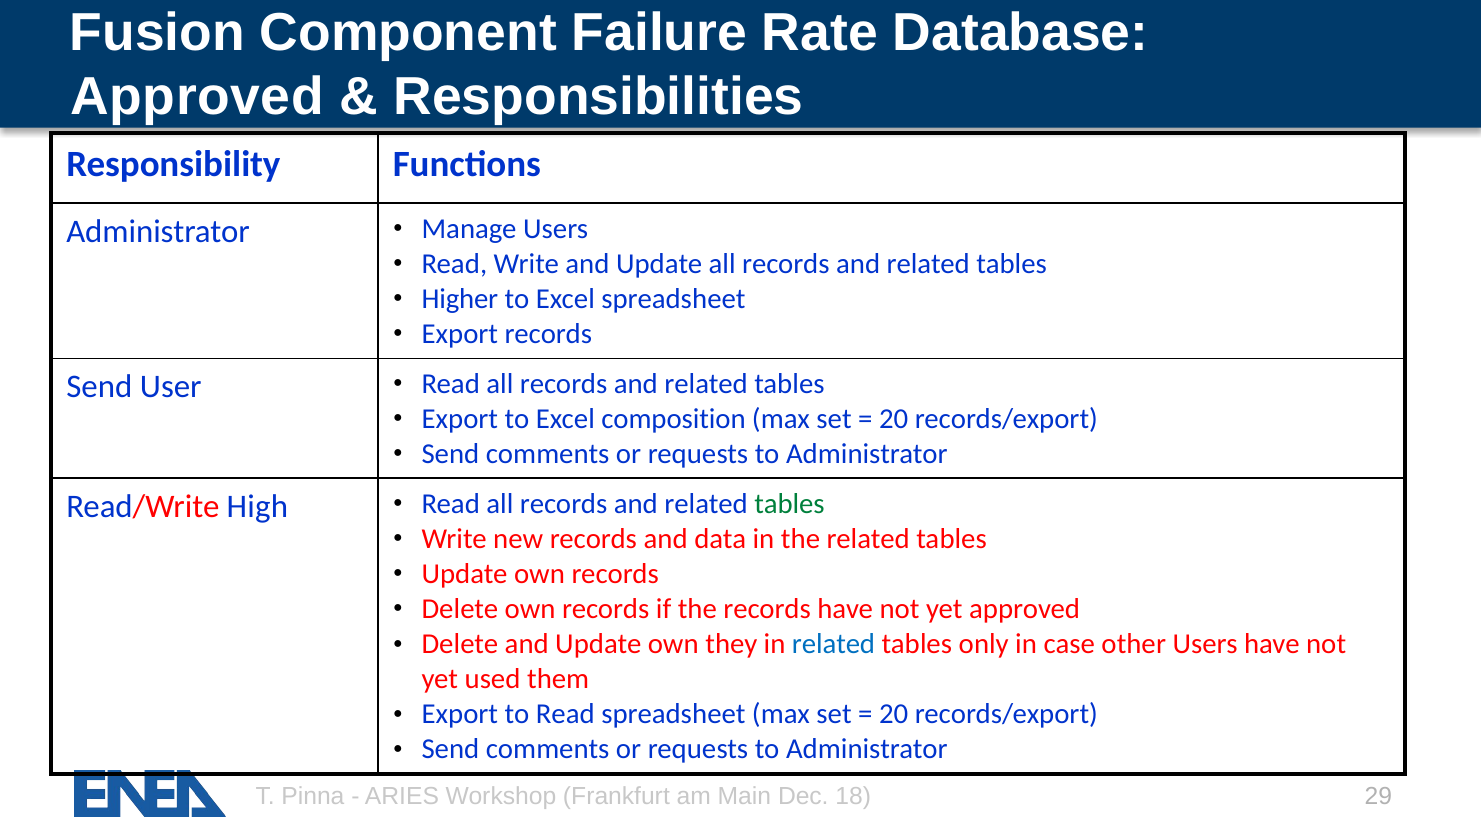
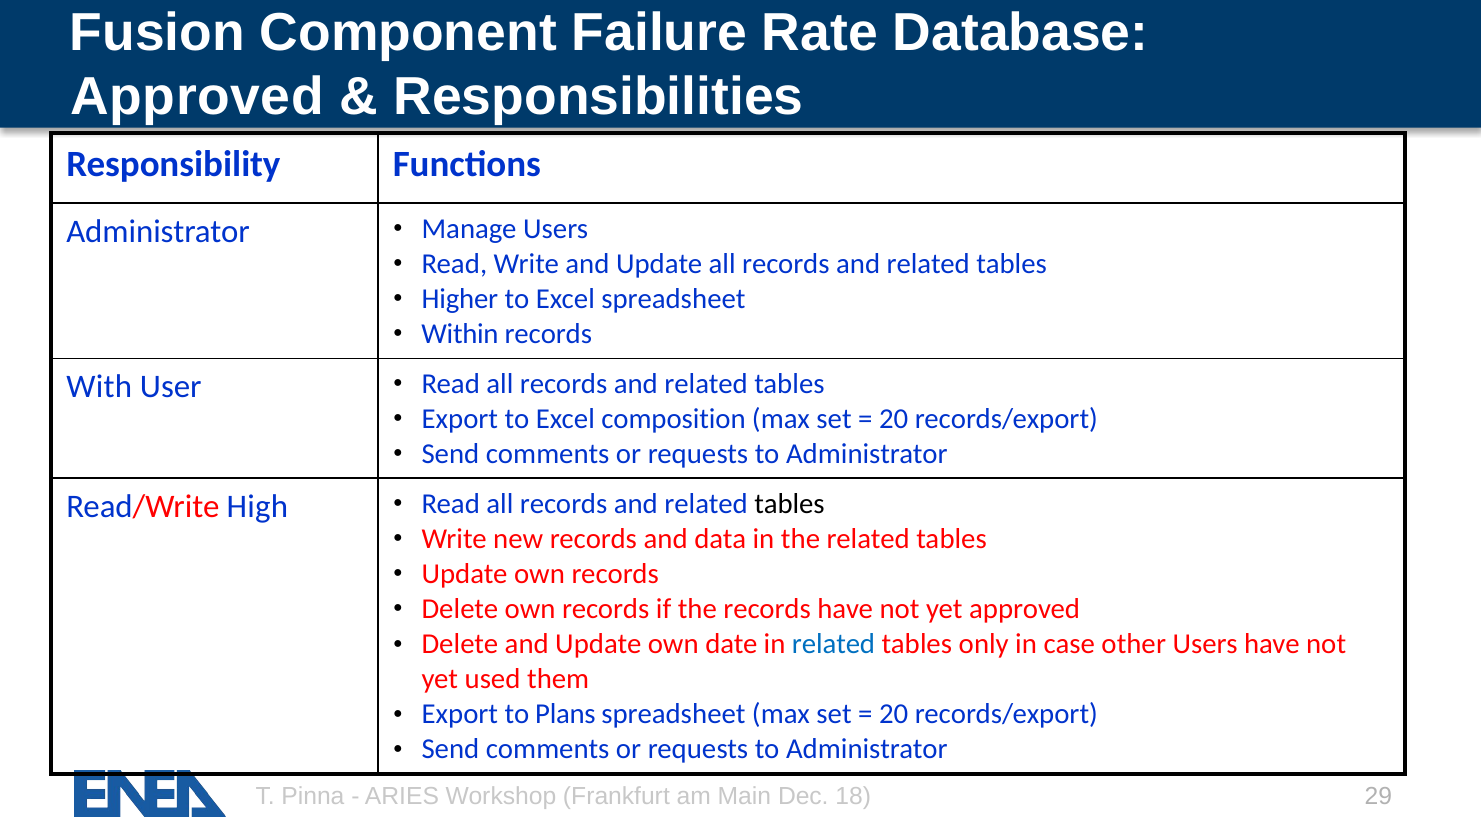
Export: Export -> Within (460, 334)
Send: Send -> With (99, 386)
tables colour: green -> black (790, 504)
they: they -> date (731, 644)
to Read: Read -> Plans (565, 714)
